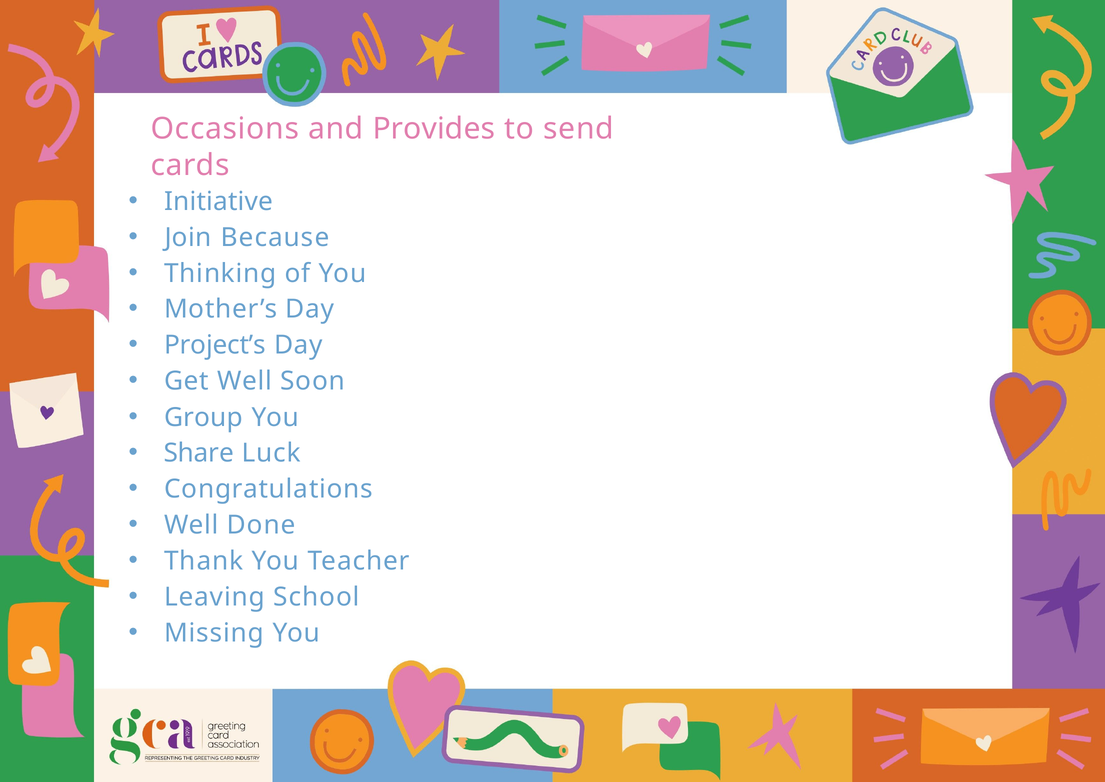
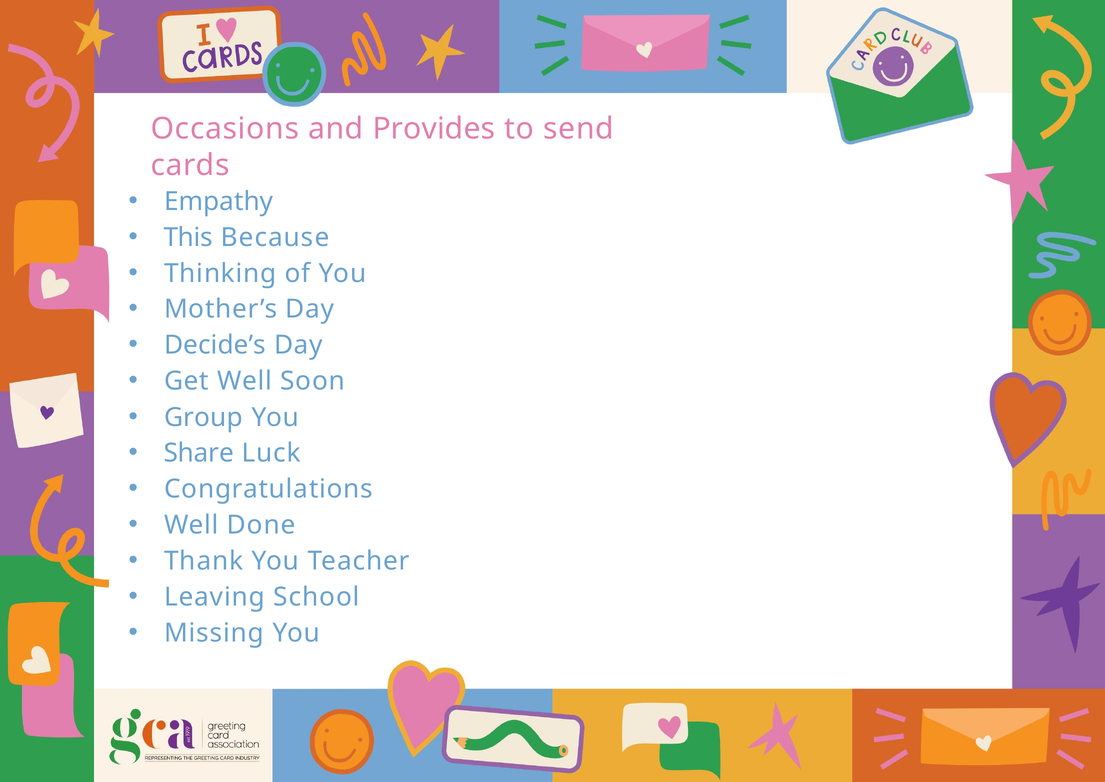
Initiative: Initiative -> Empathy (219, 201)
Join: Join -> This (188, 237)
Project’s: Project’s -> Decide’s (215, 345)
